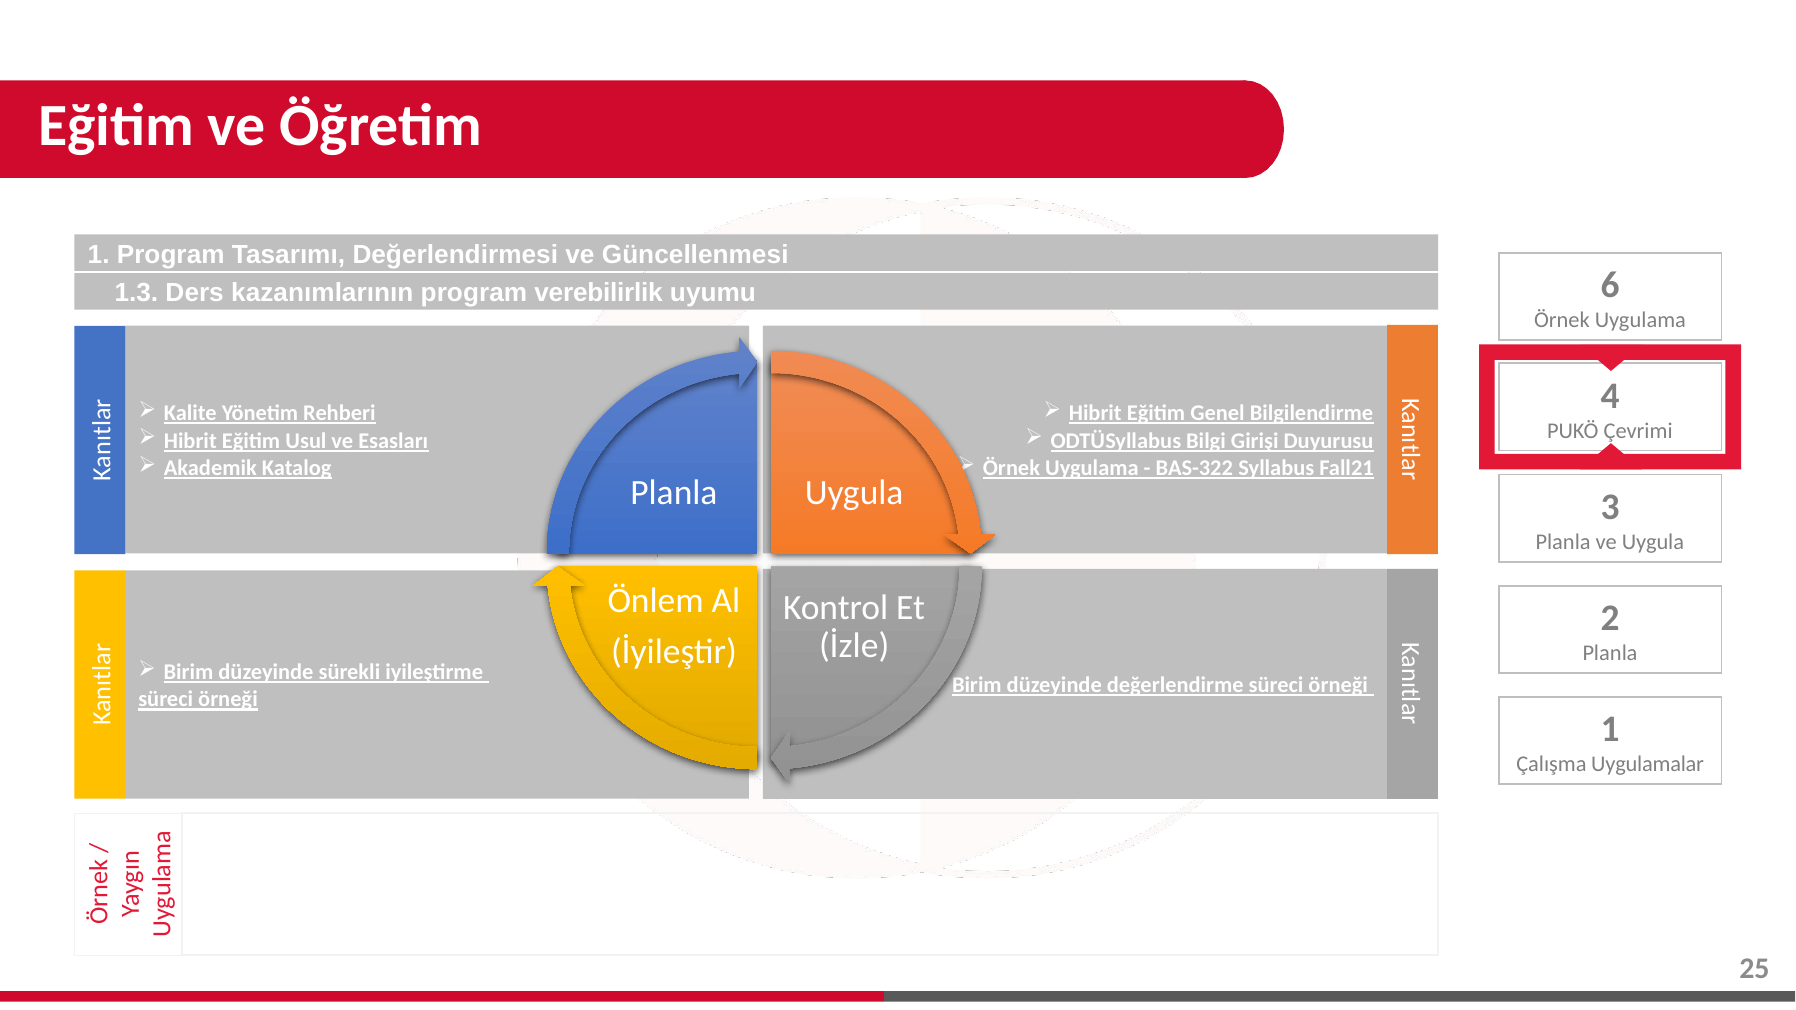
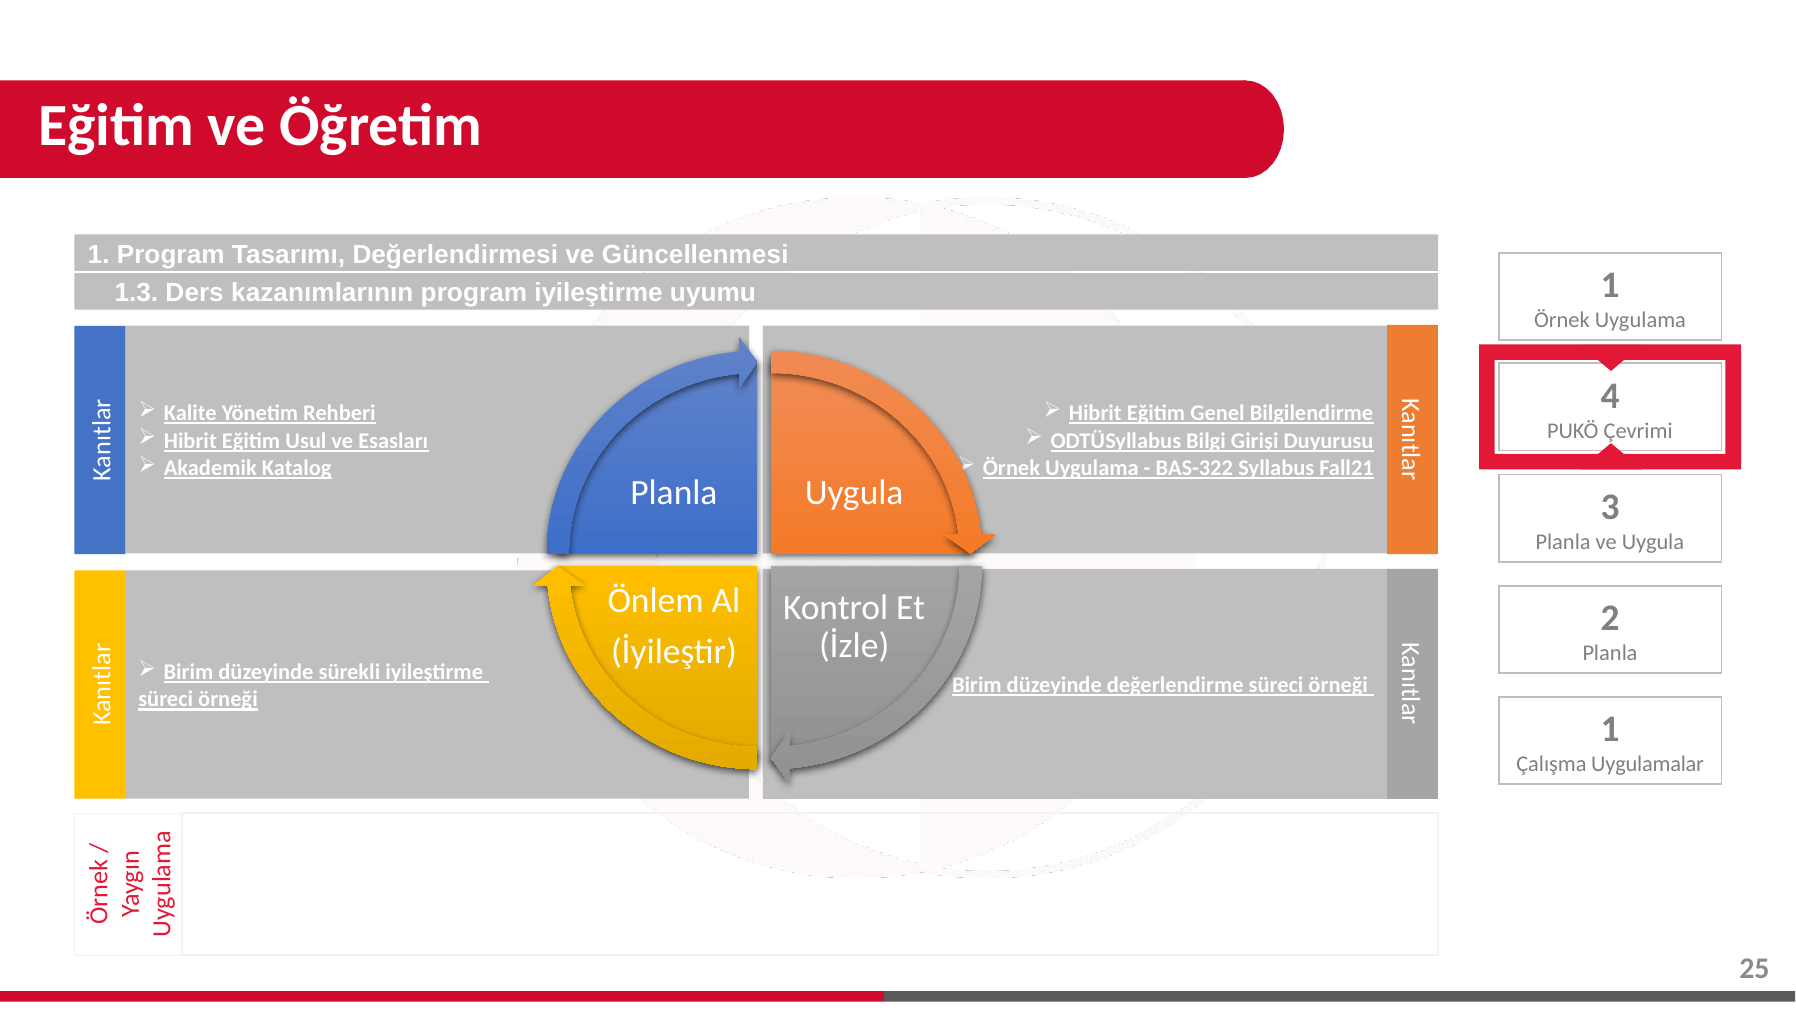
program verebilirlik: verebilirlik -> iyileştirme (599, 293)
uyumu 6: 6 -> 1 (1610, 286)
